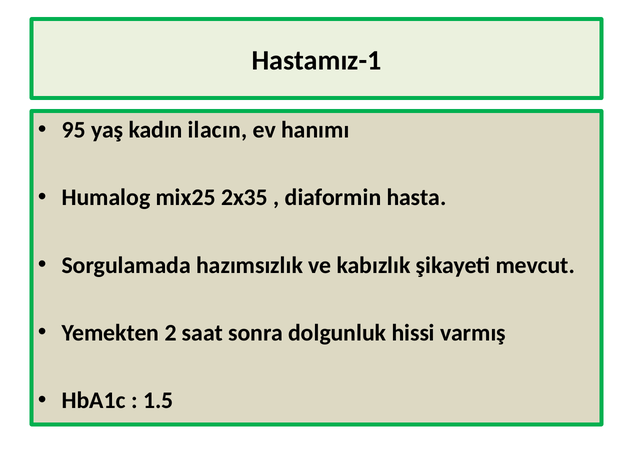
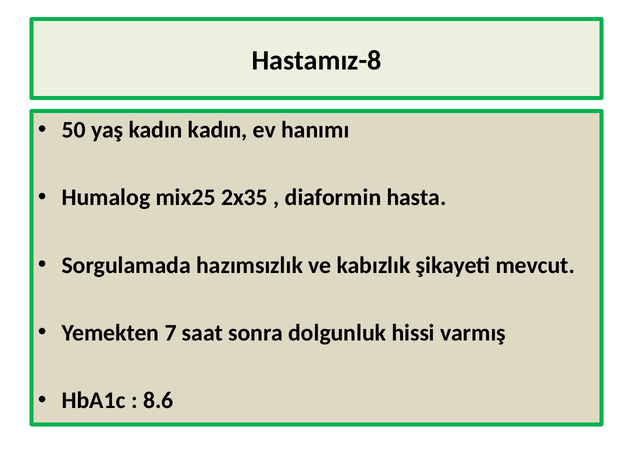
Hastamız-1: Hastamız-1 -> Hastamız-8 (316, 61)
95: 95 -> 50 (74, 130)
kadın ilacın: ilacın -> kadın (218, 130)
2: 2 -> 7 (171, 333)
1.5: 1.5 -> 8.6 (158, 400)
